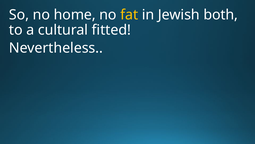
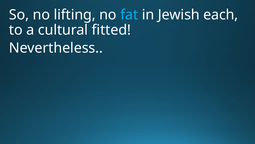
home: home -> lifting (75, 15)
fat colour: yellow -> light blue (129, 15)
both: both -> each (221, 15)
